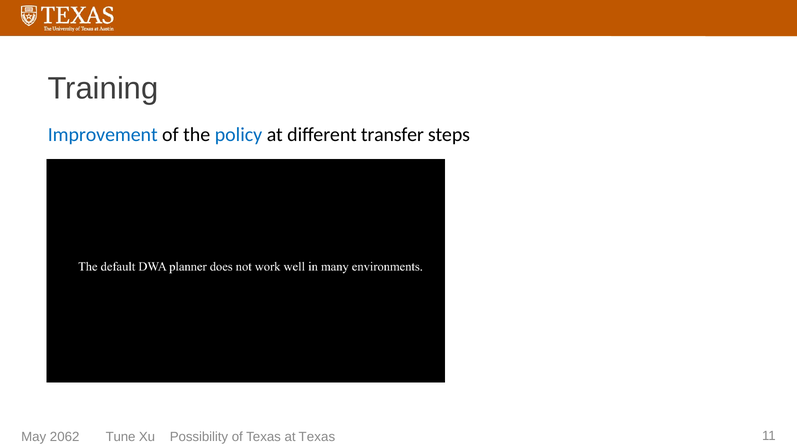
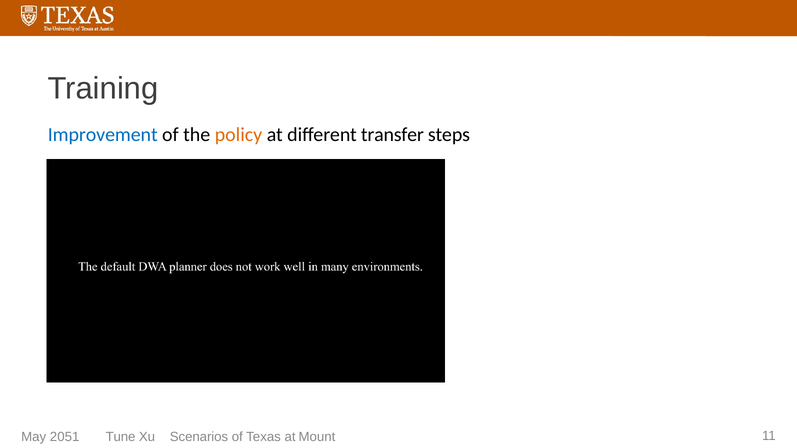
policy colour: blue -> orange (238, 135)
Possibility: Possibility -> Scenarios (199, 437)
at Texas: Texas -> Mount (317, 437)
2062: 2062 -> 2051 (65, 437)
